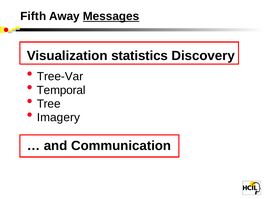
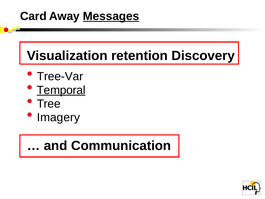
Fifth: Fifth -> Card (33, 16)
statistics: statistics -> retention (140, 56)
Temporal underline: none -> present (61, 90)
